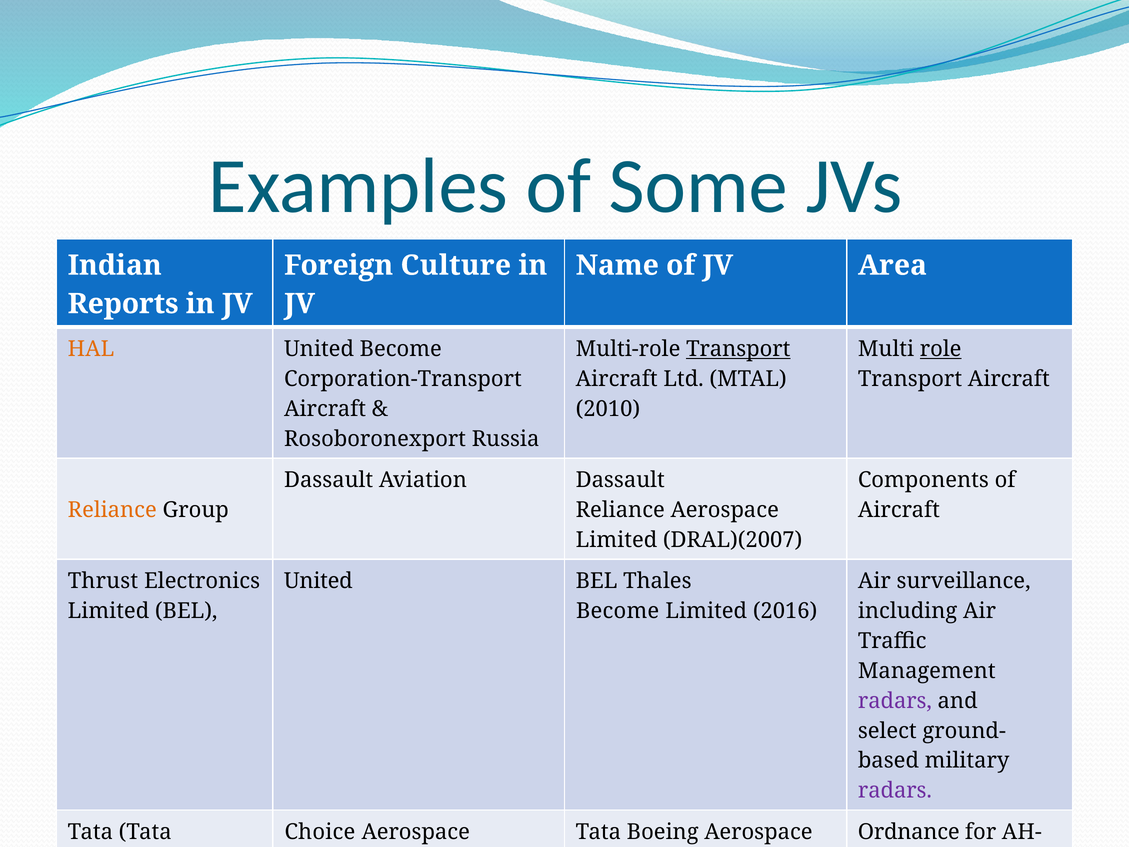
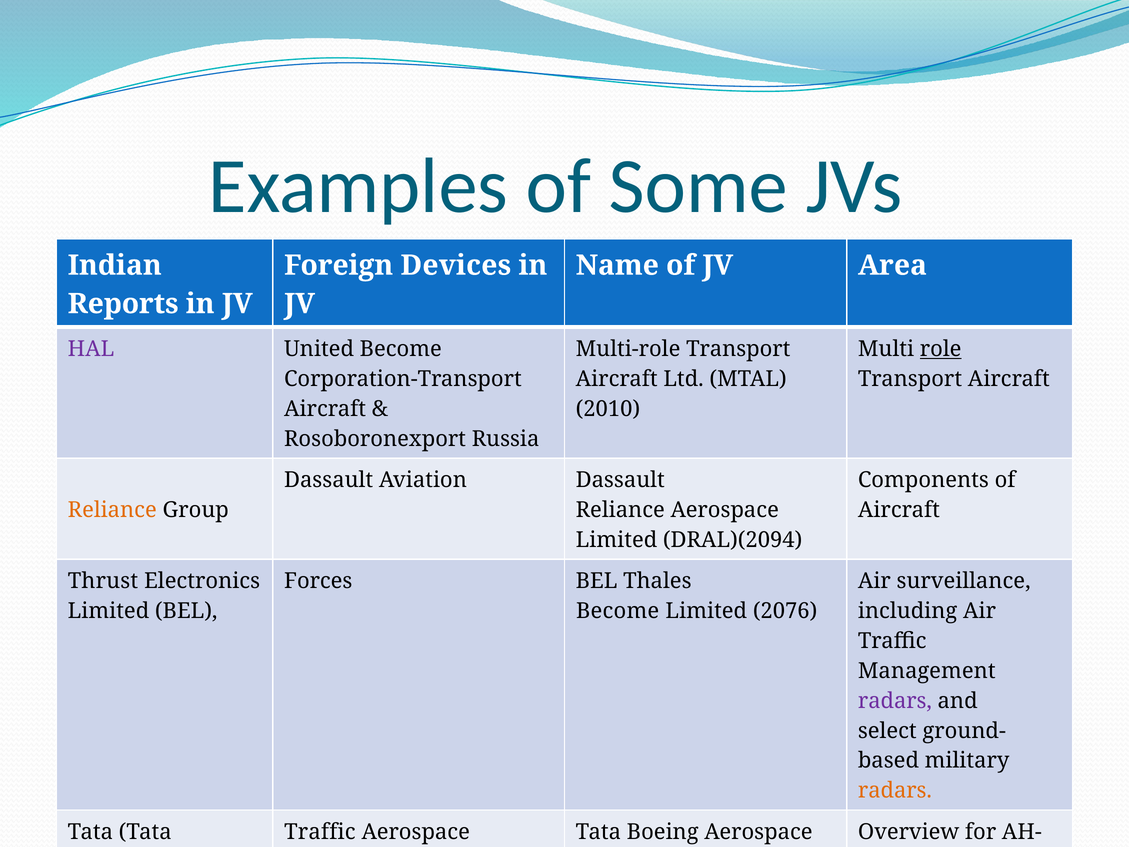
Culture: Culture -> Devices (456, 265)
HAL colour: orange -> purple (91, 349)
Transport underline: present -> none (738, 349)
DRAL)(2007: DRAL)(2007 -> DRAL)(2094 (733, 540)
United: United -> Forces (318, 581)
2016: 2016 -> 2076 (785, 611)
radars colour: purple -> orange (895, 790)
Choice: Choice -> Traffic (320, 832)
Ordnance: Ordnance -> Overview (909, 832)
